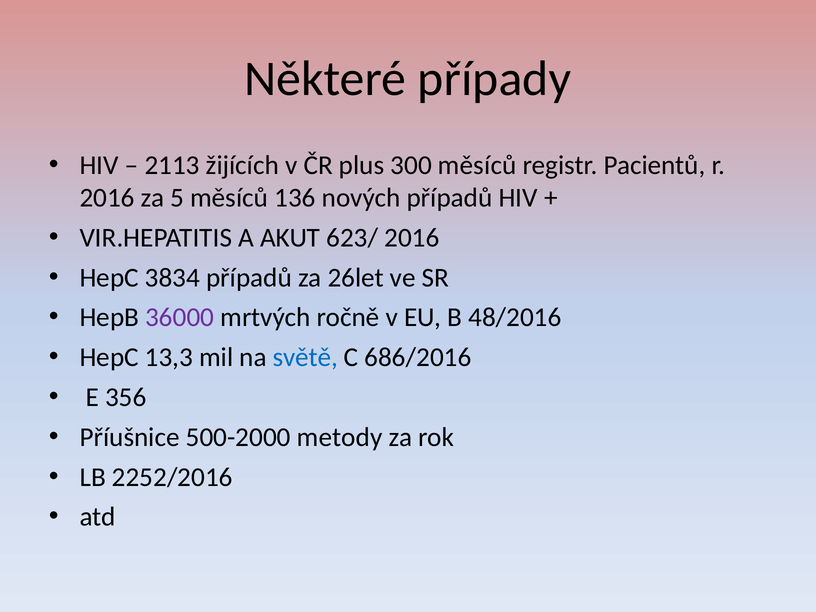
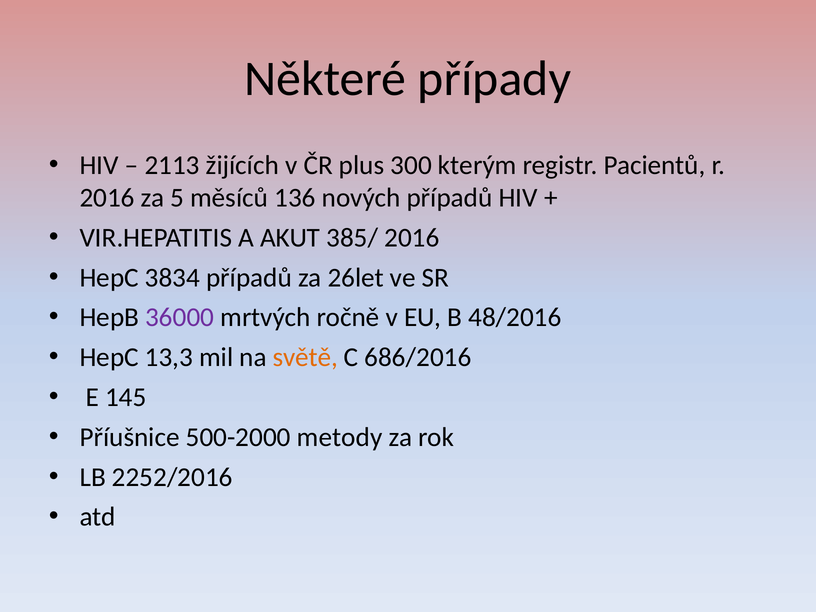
300 měsíců: měsíců -> kterým (477, 165)
623/: 623/ -> 385/ (352, 238)
světě colour: blue -> orange (305, 357)
356: 356 -> 145 (126, 397)
